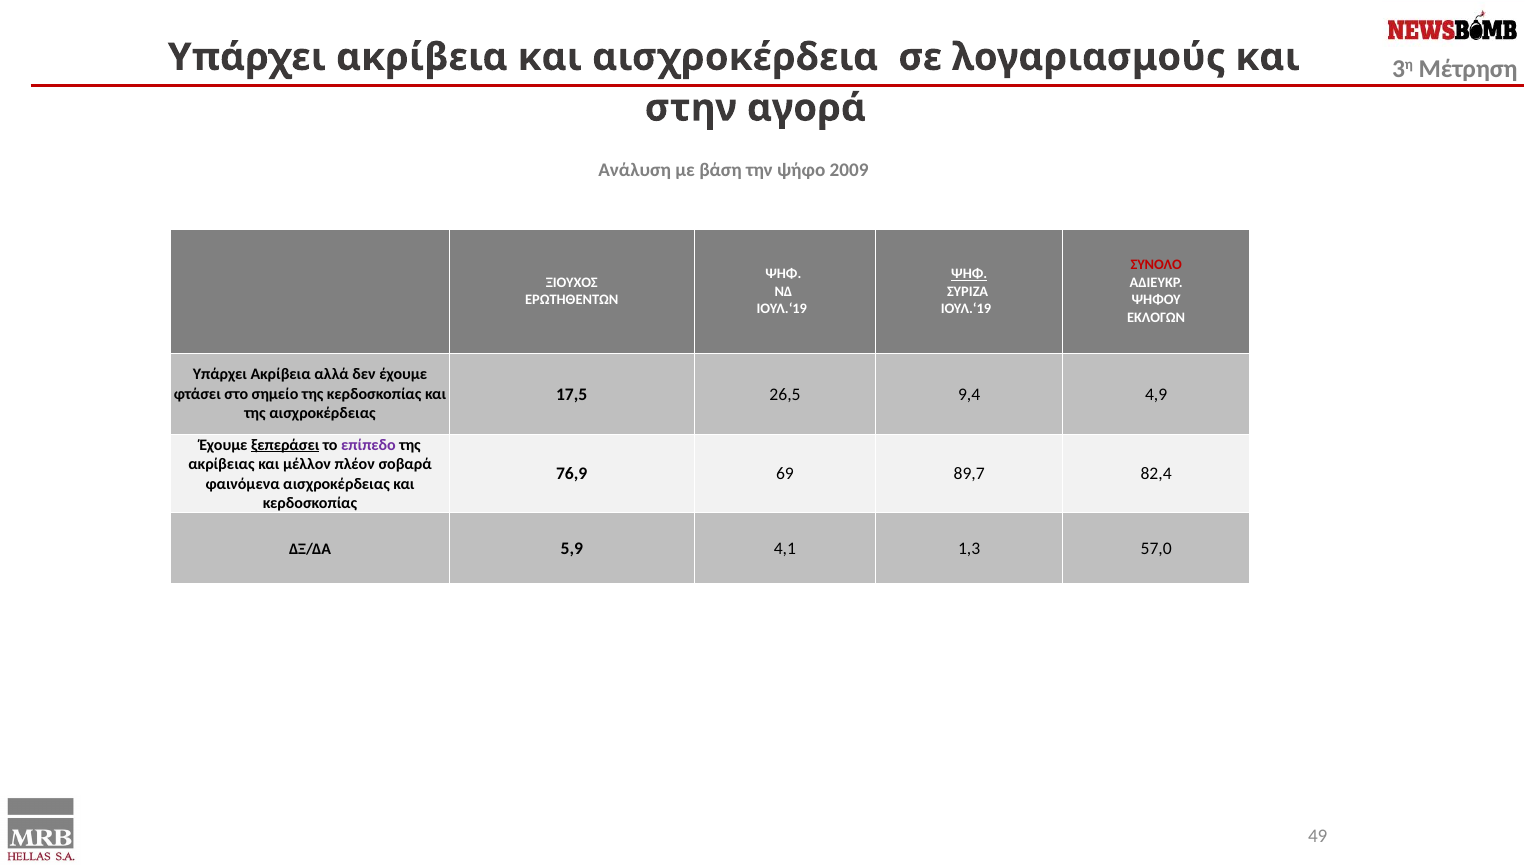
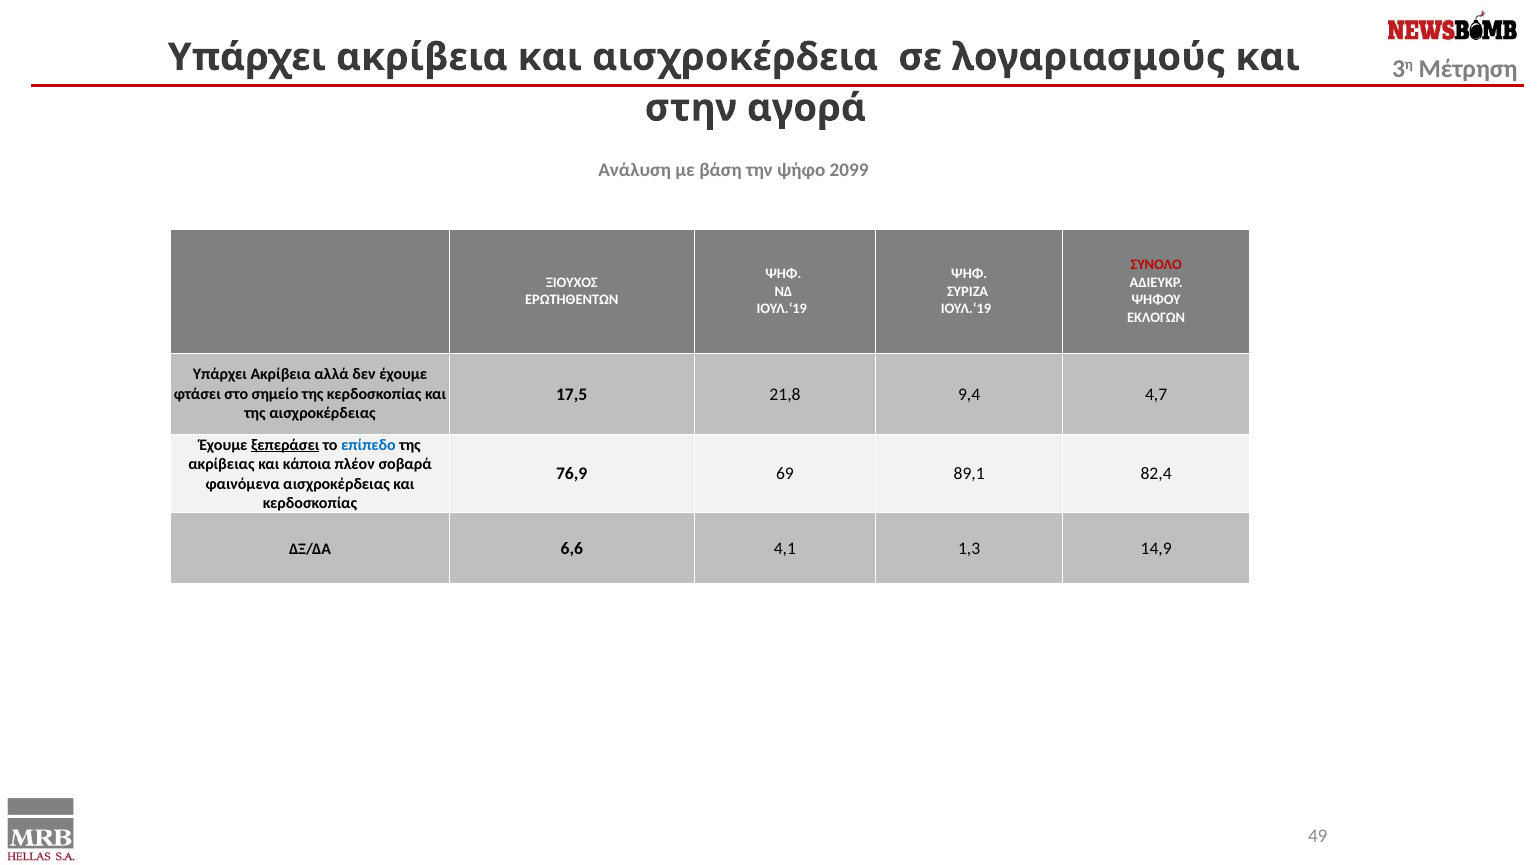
2009: 2009 -> 2099 (849, 170)
ΨΗΦ underline: present -> none (969, 274)
26,5: 26,5 -> 21,8 (785, 394)
4,9: 4,9 -> 4,7 (1156, 394)
επίπεδο colour: purple -> blue (369, 445)
μέλλον: μέλλον -> κάποια (307, 464)
89,7: 89,7 -> 89,1 (969, 474)
5,9: 5,9 -> 6,6 (572, 549)
57,0: 57,0 -> 14,9 (1156, 549)
